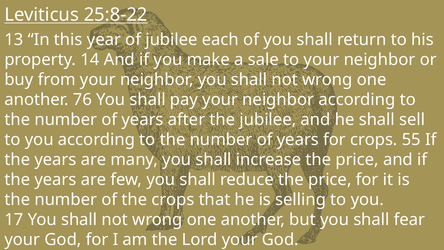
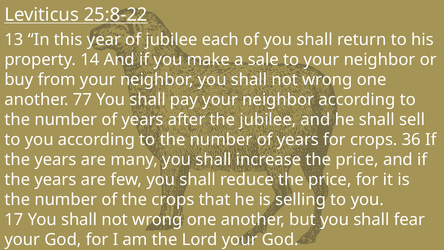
76: 76 -> 77 (82, 100)
55: 55 -> 36 (411, 140)
